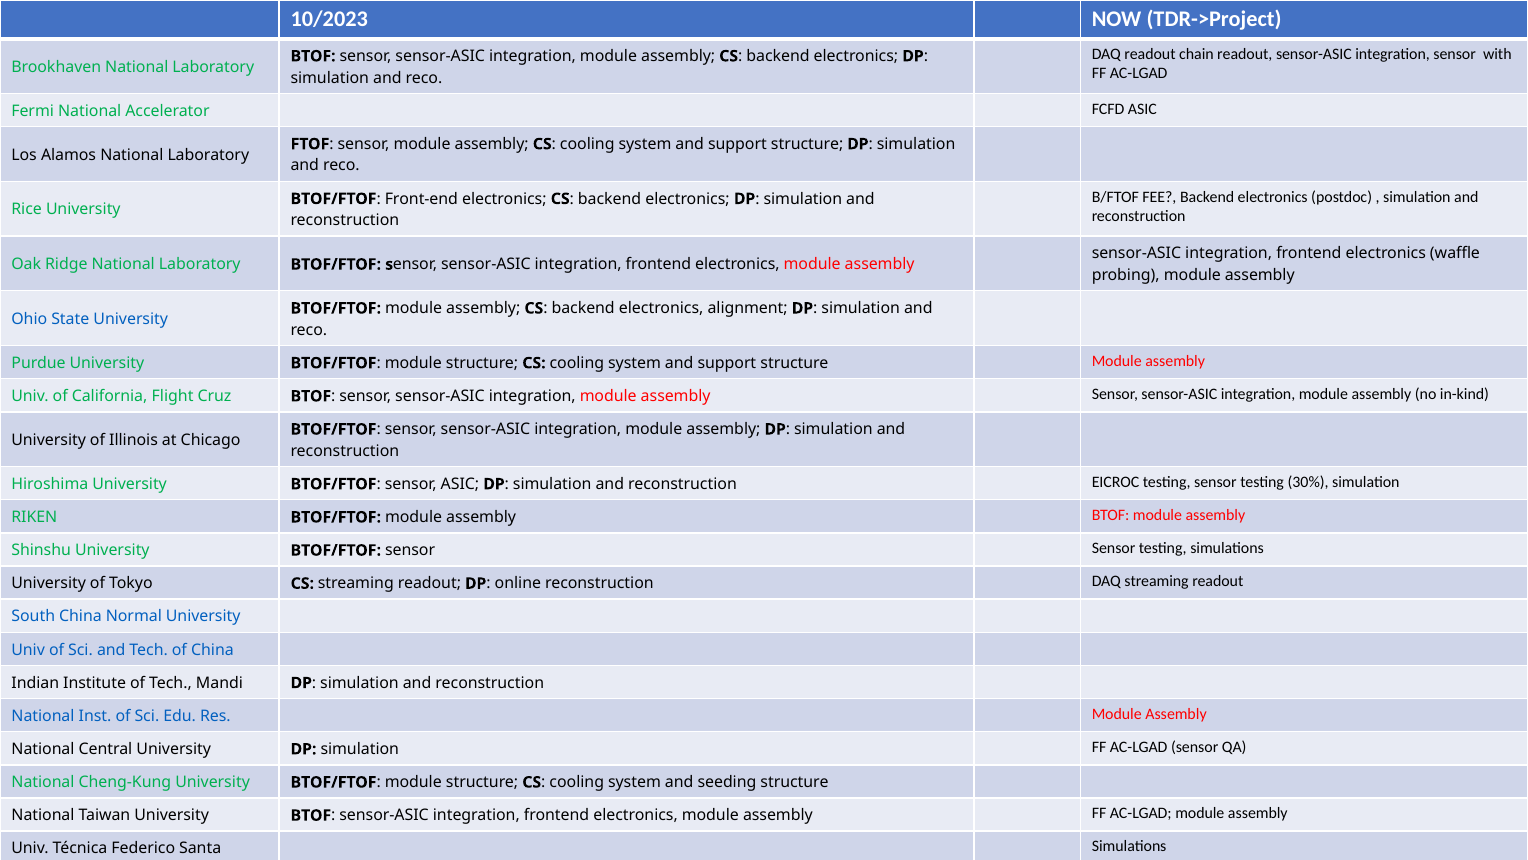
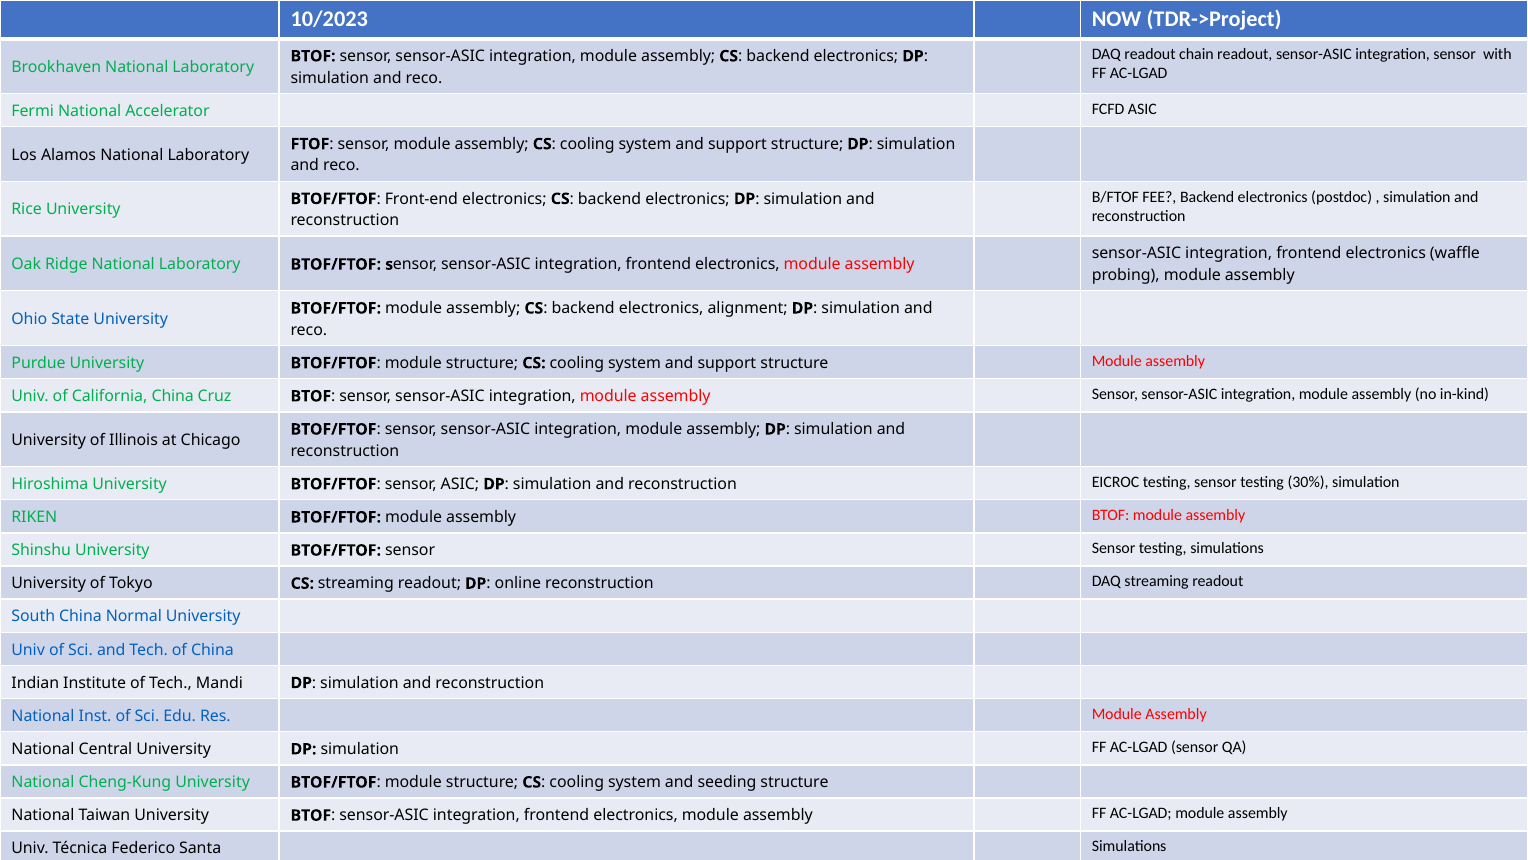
California Flight: Flight -> China (173, 396)
